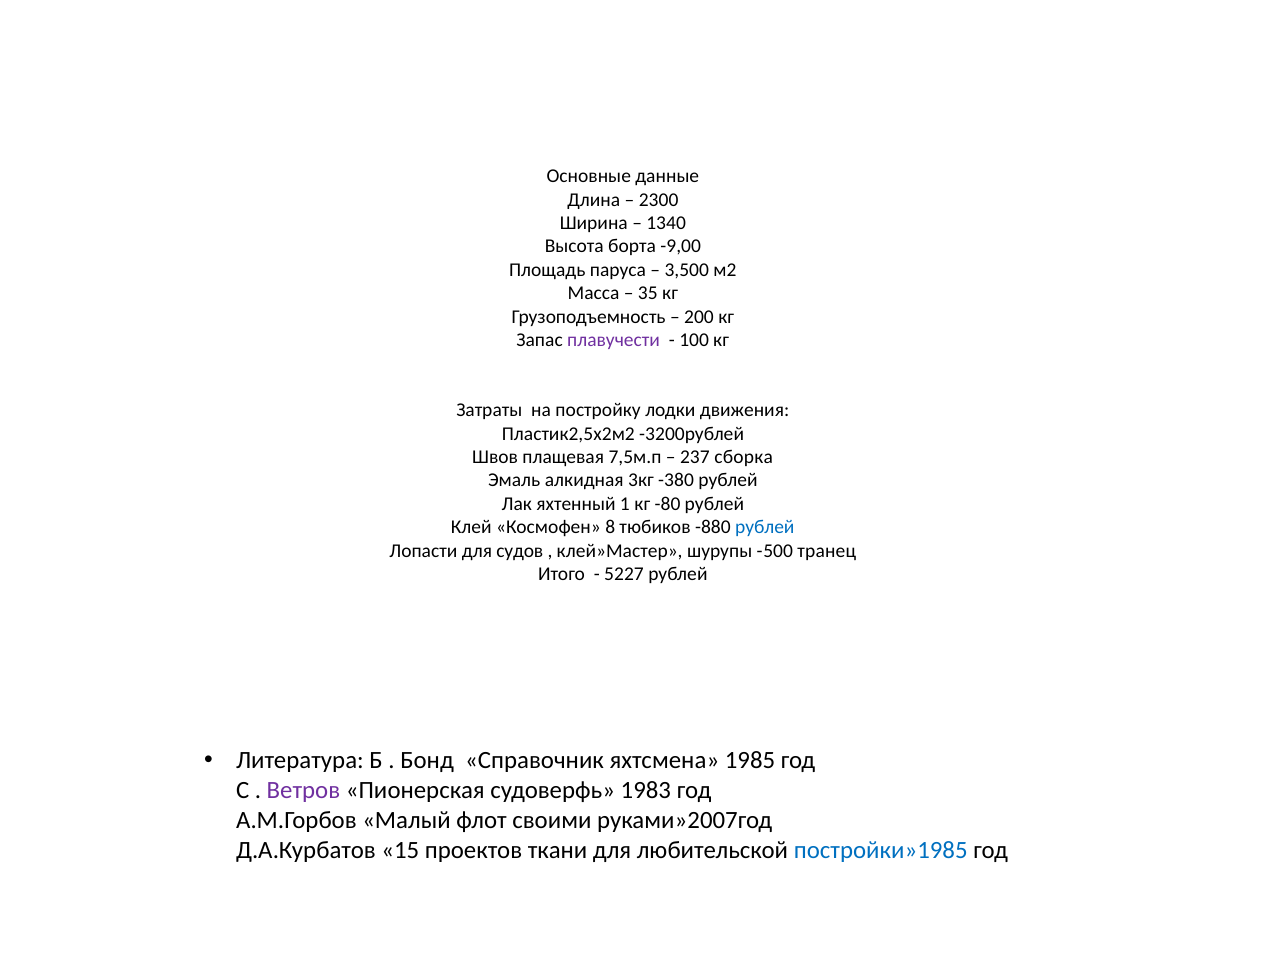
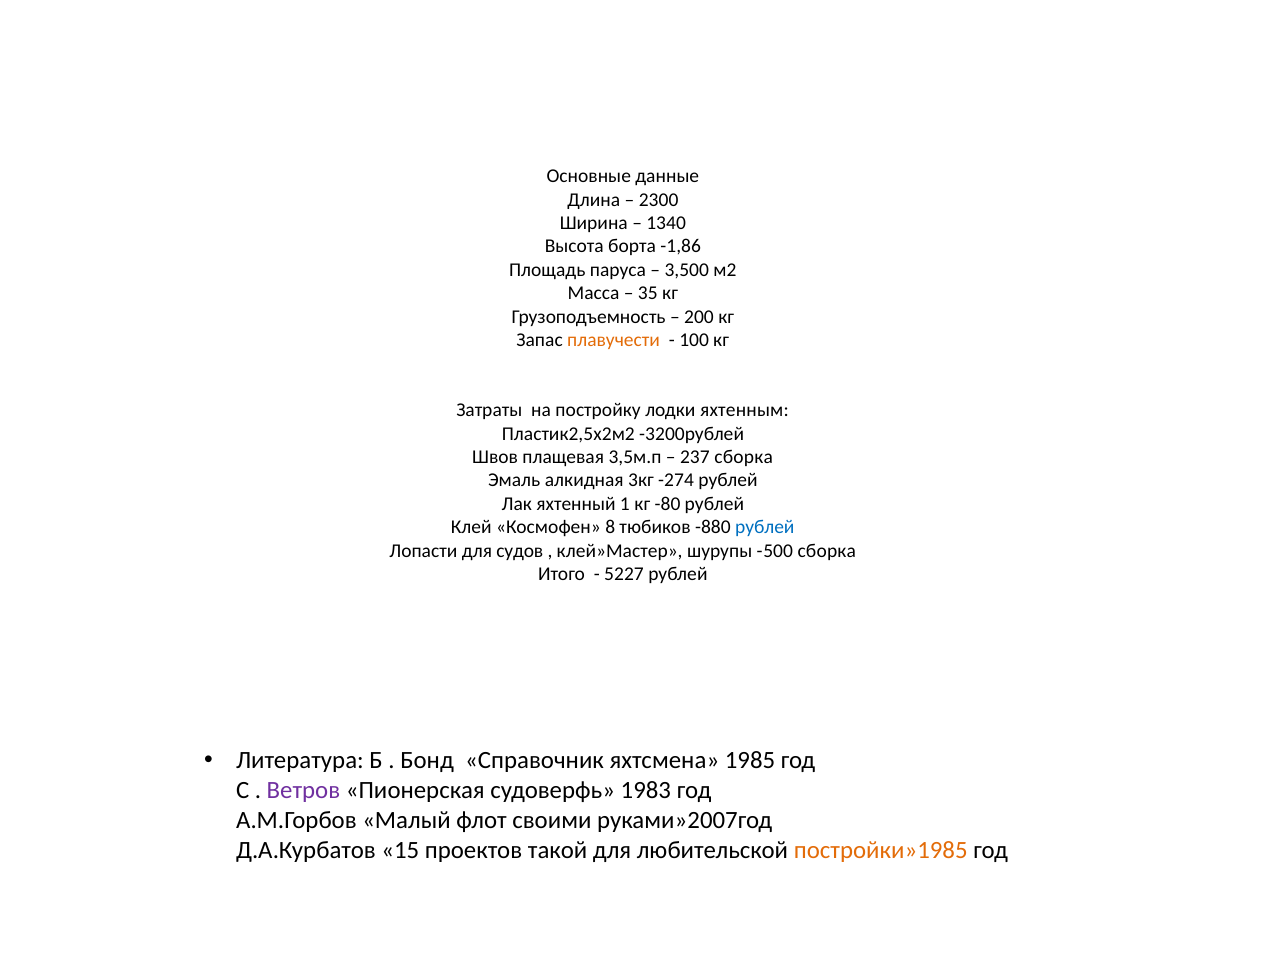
-9,00: -9,00 -> -1,86 (681, 246)
плавучести colour: purple -> orange (614, 340)
движения: движения -> яхтенным (744, 410)
7,5м.п: 7,5м.п -> 3,5м.п (635, 457)
-380: -380 -> -274 (676, 481)
-500 транец: транец -> сборка (827, 551)
ткани: ткани -> такой (558, 850)
постройки»1985 colour: blue -> orange (881, 850)
